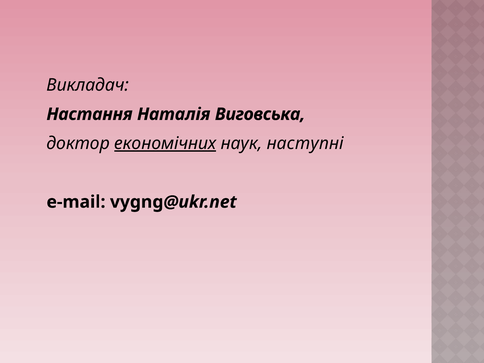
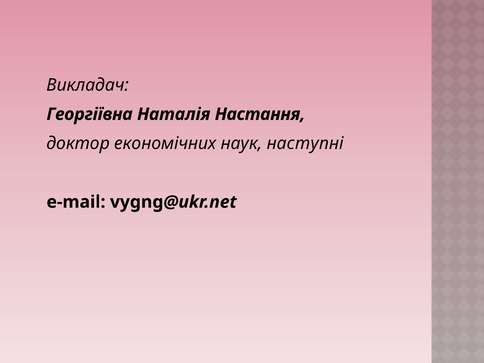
Настання: Настання -> Георгіївна (90, 114)
Виговська: Виговська -> Настання (260, 114)
економічних underline: present -> none (165, 143)
